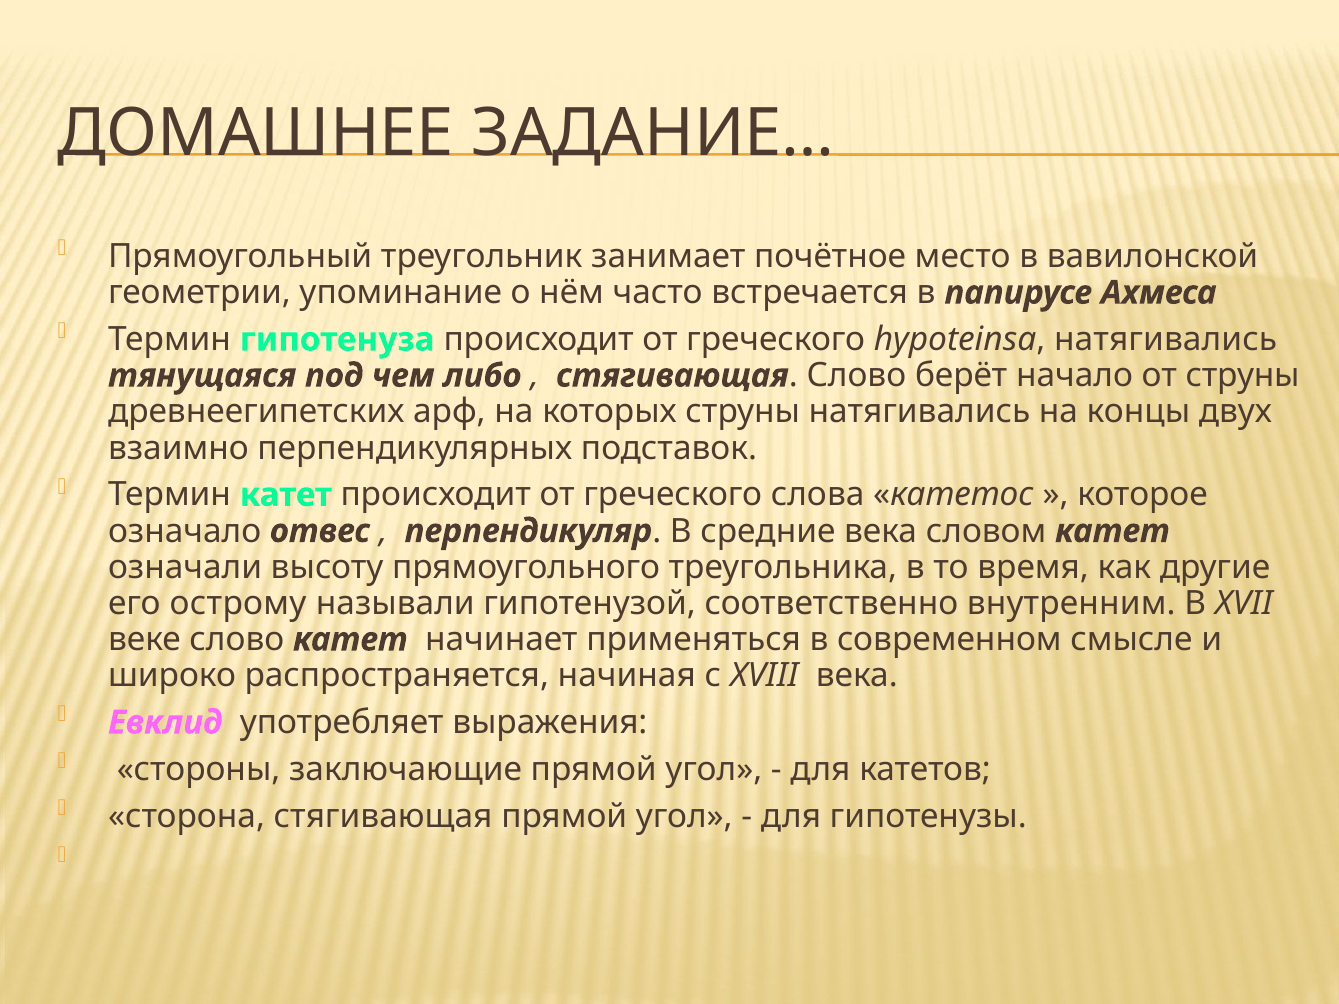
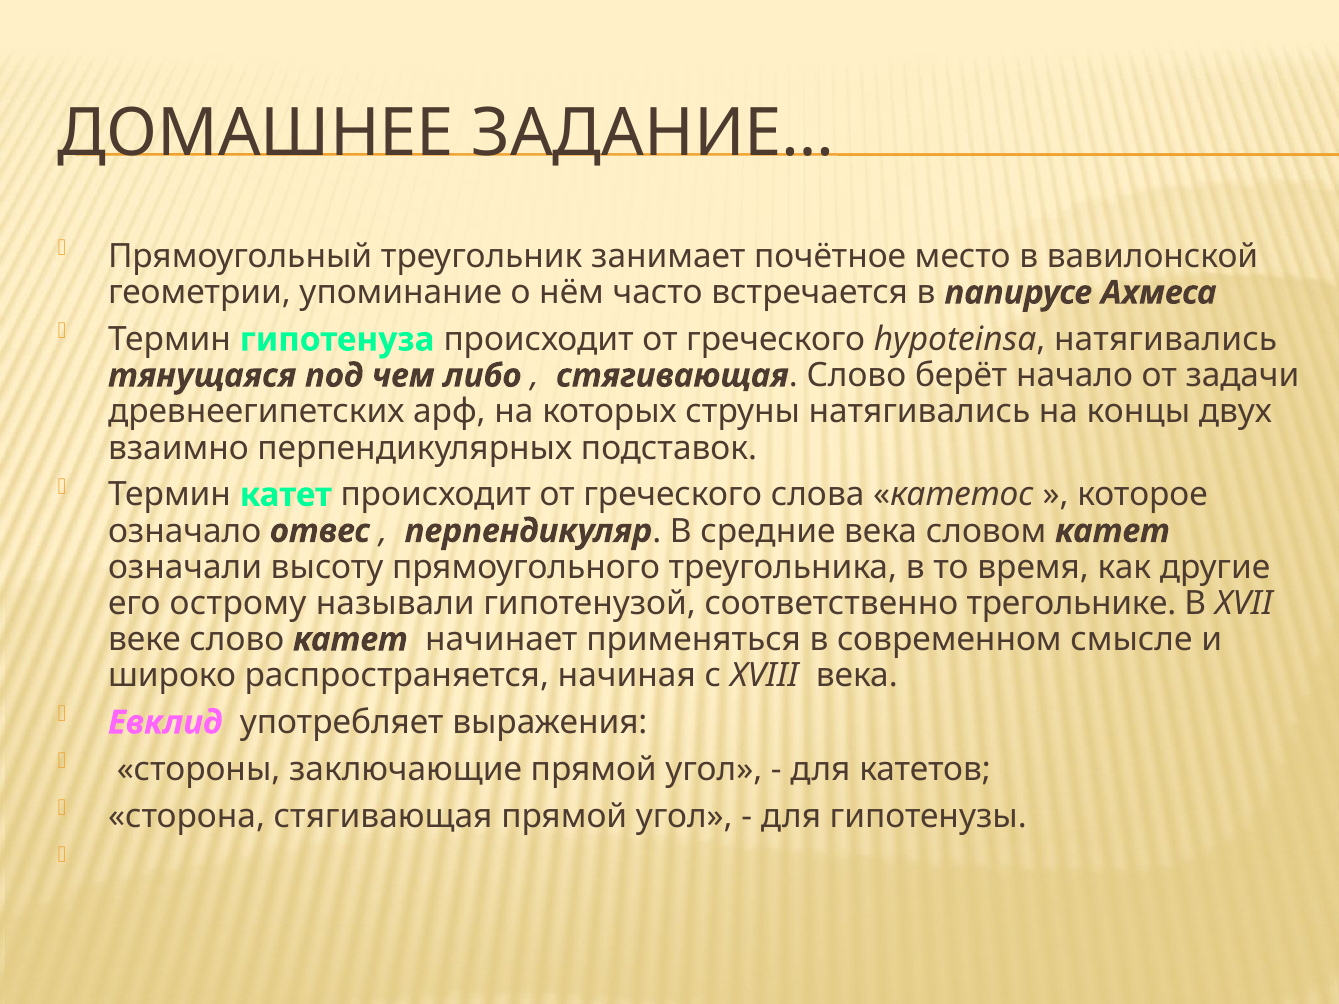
от струны: струны -> задачи (1242, 376)
внутренним: внутренним -> трегольнике (1071, 603)
